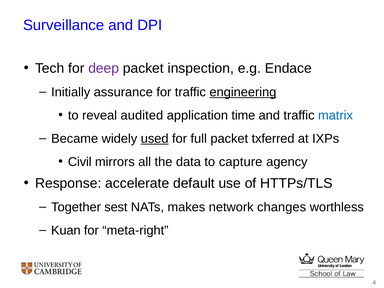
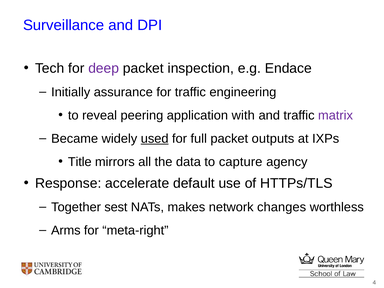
engineering underline: present -> none (243, 92)
audited: audited -> peering (142, 115)
time: time -> with (243, 115)
matrix colour: blue -> purple (335, 115)
txferred: txferred -> outputs (273, 139)
Civil: Civil -> Title (80, 162)
Kuan: Kuan -> Arms (66, 230)
